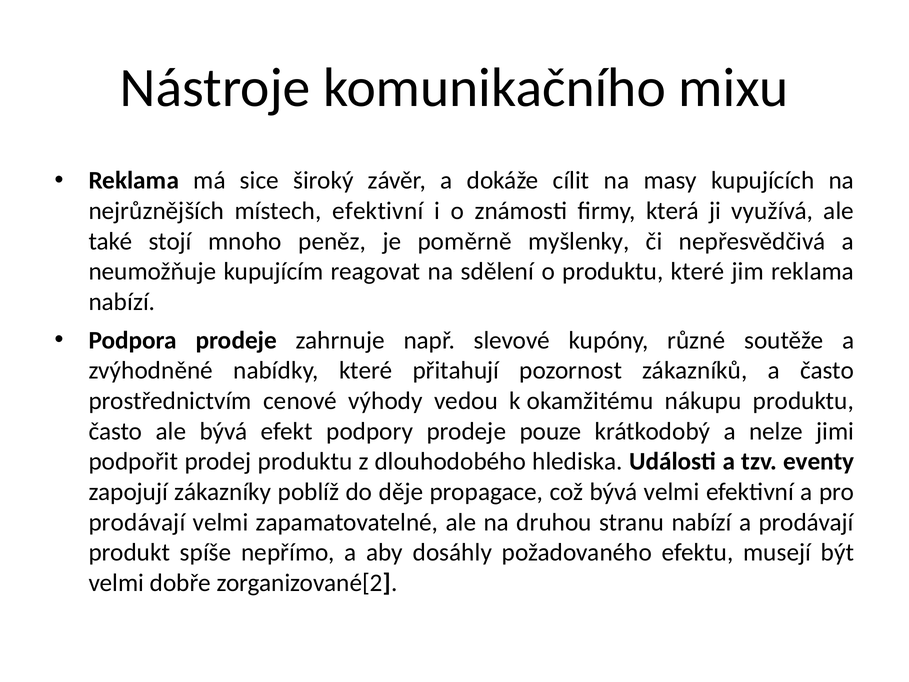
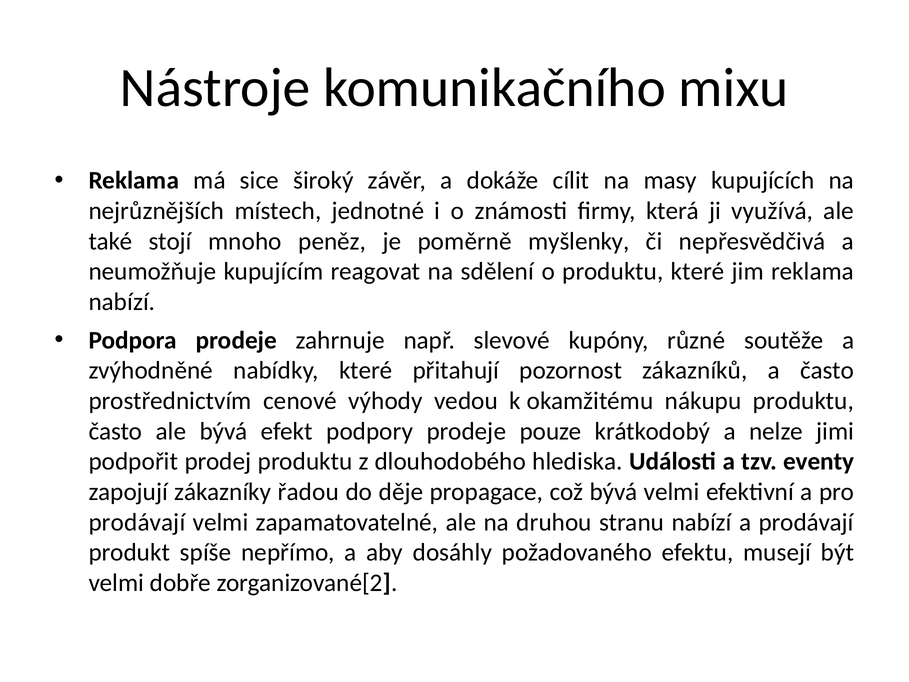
místech efektivní: efektivní -> jednotné (378, 211)
poblíž: poblíž -> řadou (308, 492)
